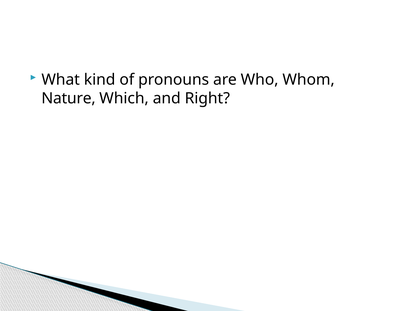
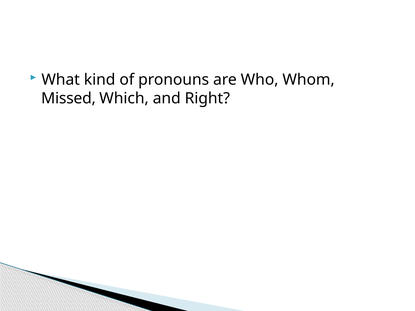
Nature: Nature -> Missed (68, 98)
